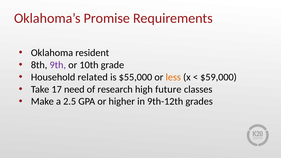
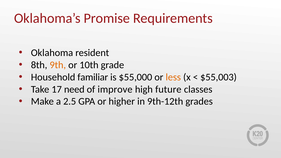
9th colour: purple -> orange (58, 65)
related: related -> familiar (93, 77)
$59,000: $59,000 -> $55,003 (219, 77)
research: research -> improve (115, 89)
